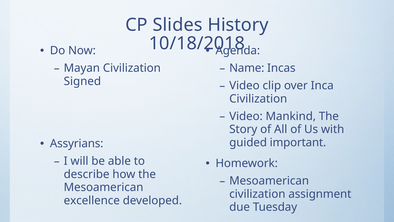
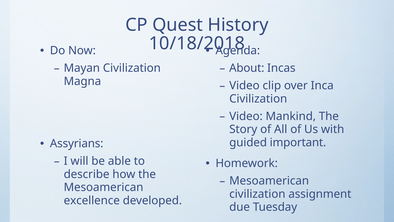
Slides: Slides -> Quest (178, 25)
Name: Name -> About (247, 68)
Signed: Signed -> Magna (82, 81)
